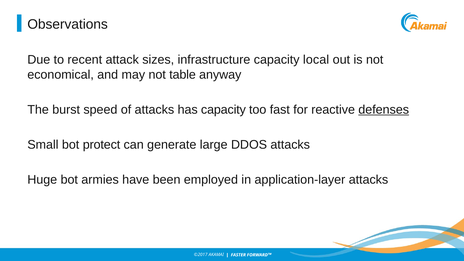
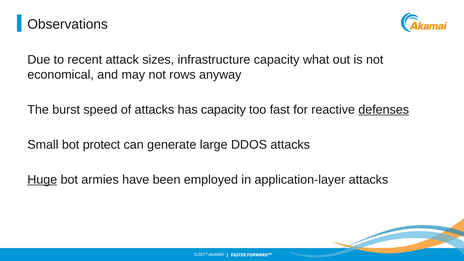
local: local -> what (316, 60)
table: table -> rows (182, 75)
Huge underline: none -> present (42, 180)
